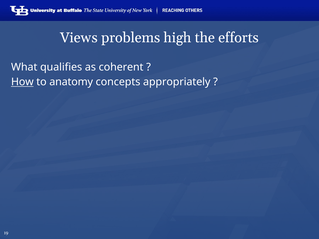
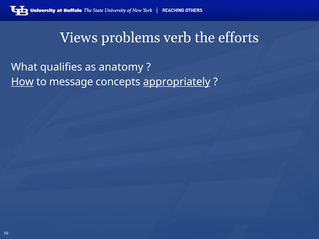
high: high -> verb (178, 38)
coherent: coherent -> anatomy (121, 67)
anatomy: anatomy -> message (71, 82)
appropriately underline: none -> present (177, 82)
